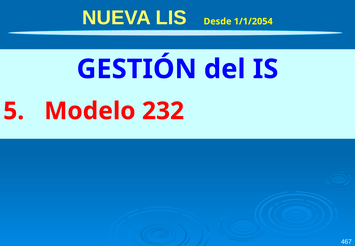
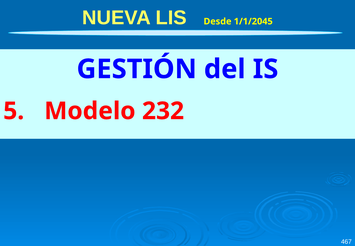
1/1/2054: 1/1/2054 -> 1/1/2045 (253, 21)
